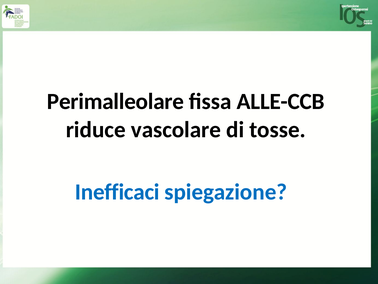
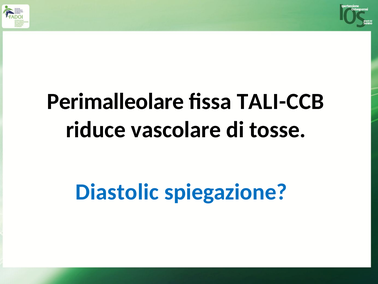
ALLE-CCB: ALLE-CCB -> TALI-CCB (280, 101)
Inefficaci: Inefficaci -> Diastolic (117, 192)
